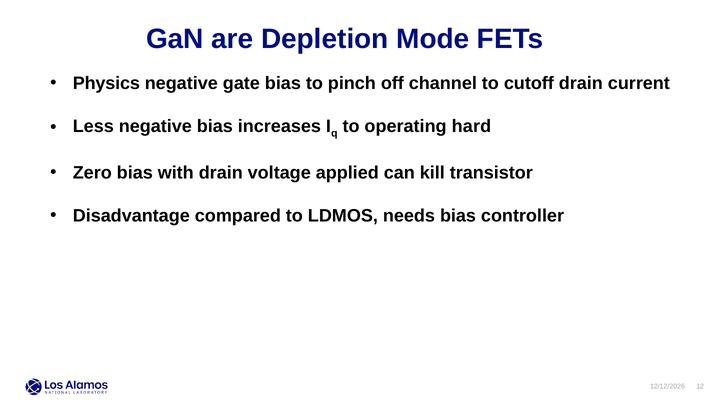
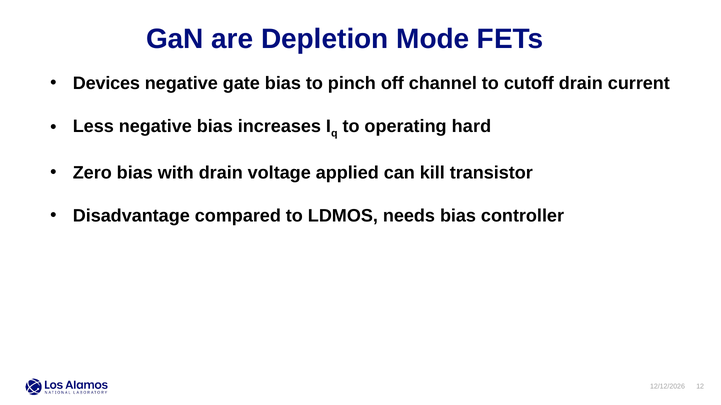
Physics: Physics -> Devices (106, 83)
